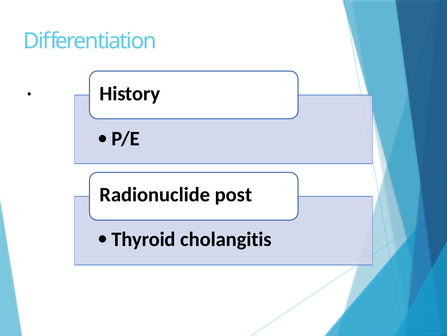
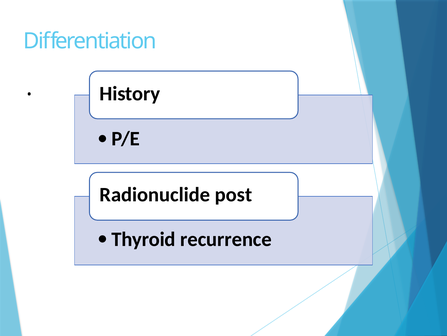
cholangitis: cholangitis -> recurrence (226, 239)
